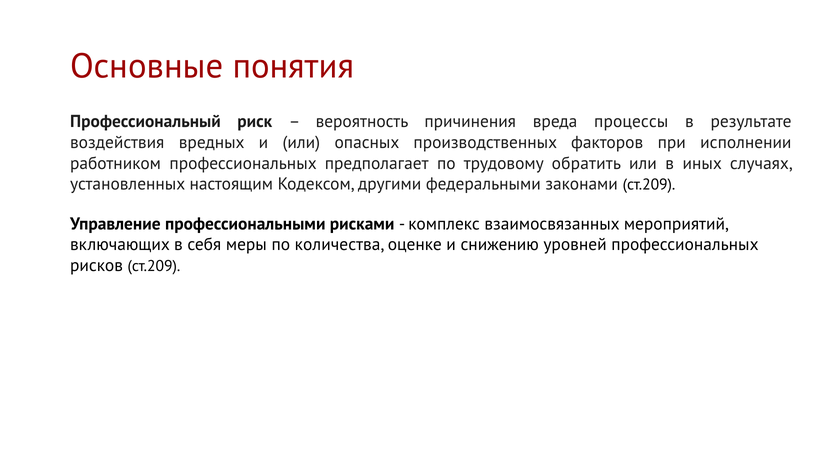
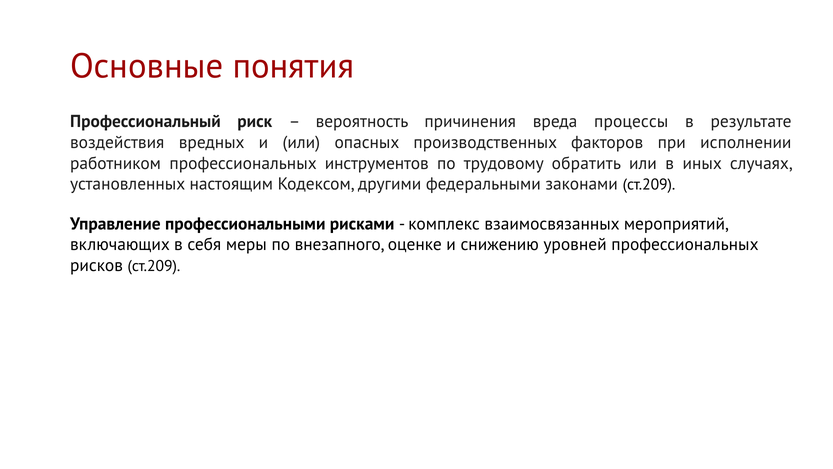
предполагает: предполагает -> инструментов (377, 163)
количества: количества -> внезапного (340, 244)
